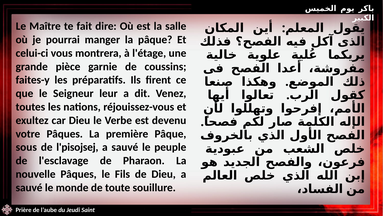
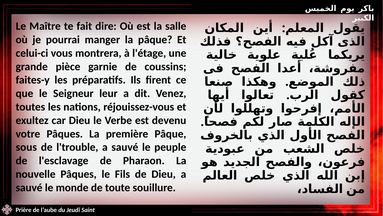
l'pisojsej: l'pisojsej -> l'trouble (77, 147)
